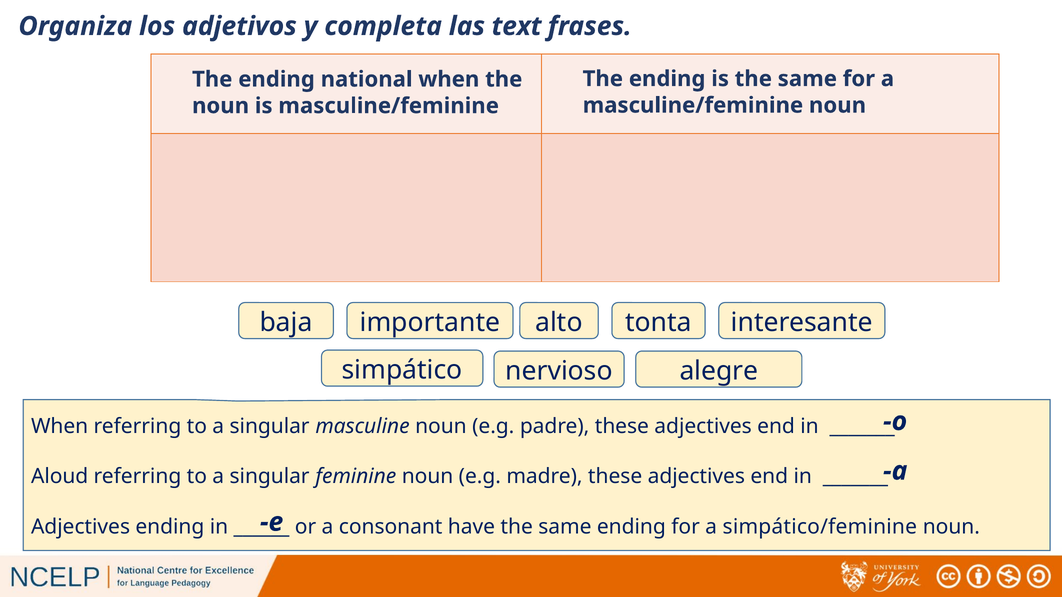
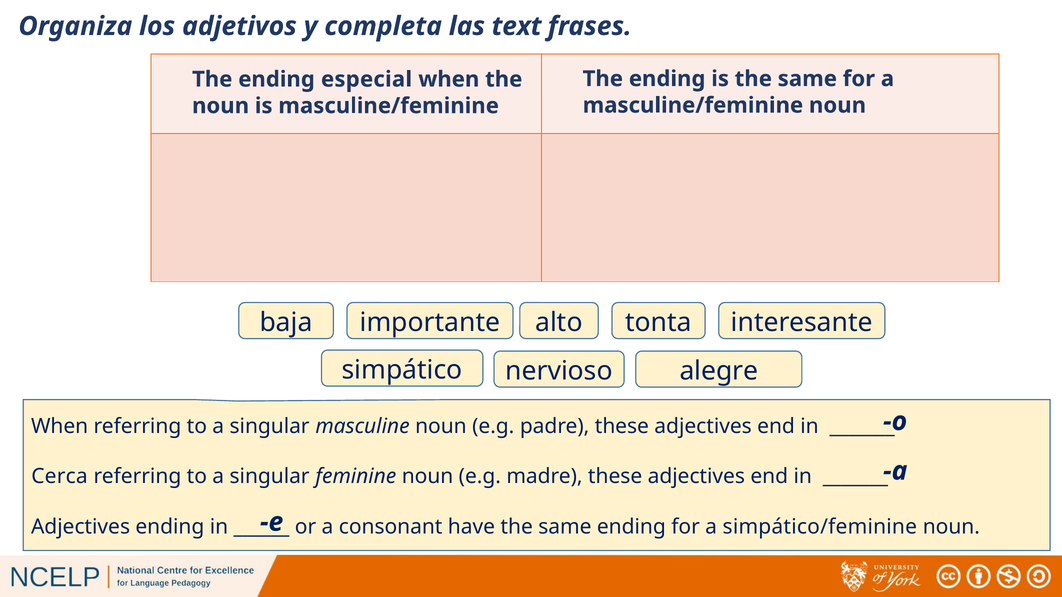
national: national -> especial (366, 79)
Aloud: Aloud -> Cerca (60, 477)
